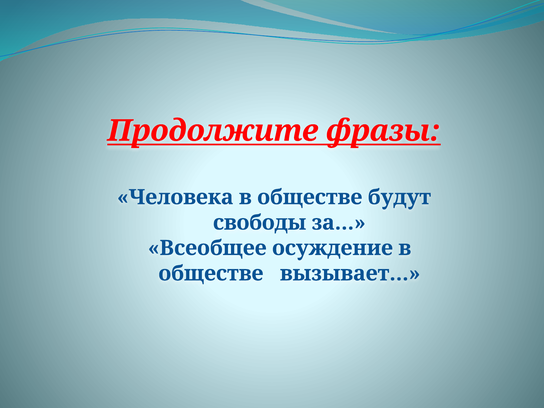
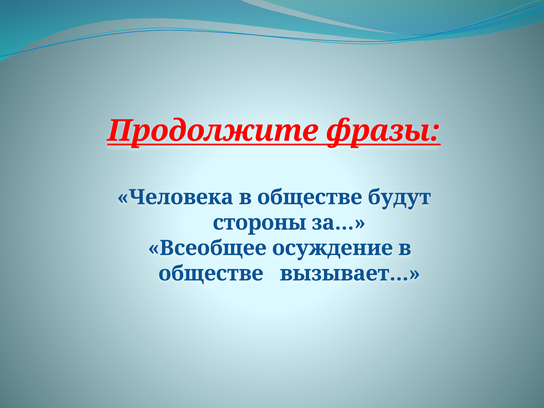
свободы: свободы -> стороны (260, 223)
